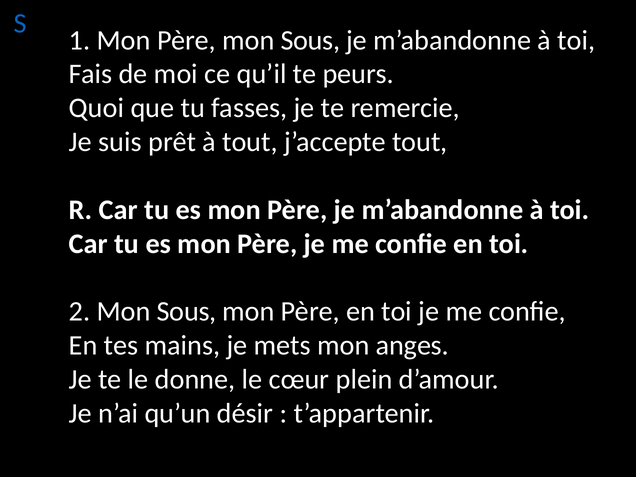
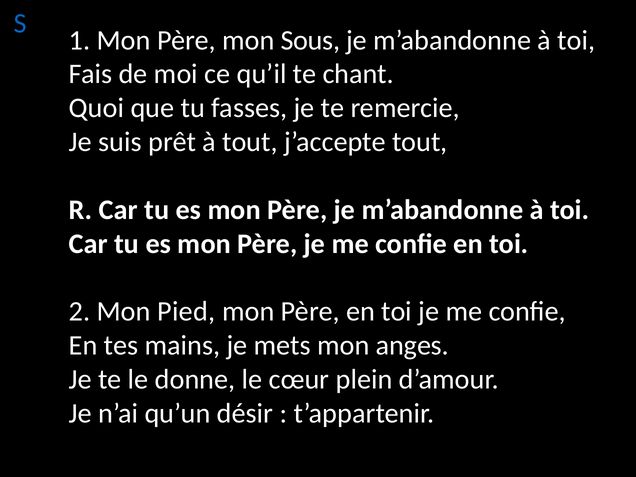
peurs: peurs -> chant (358, 74)
2 Mon Sous: Sous -> Pied (186, 312)
